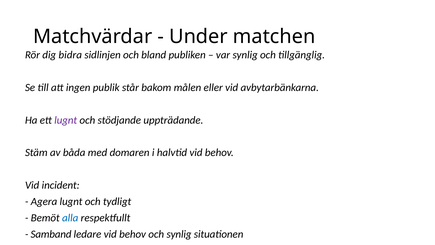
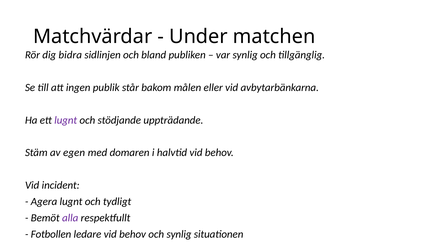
båda: båda -> egen (74, 152)
alla colour: blue -> purple (70, 218)
Samband: Samband -> Fotbollen (51, 234)
